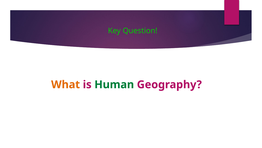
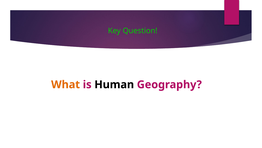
Human colour: green -> black (114, 84)
